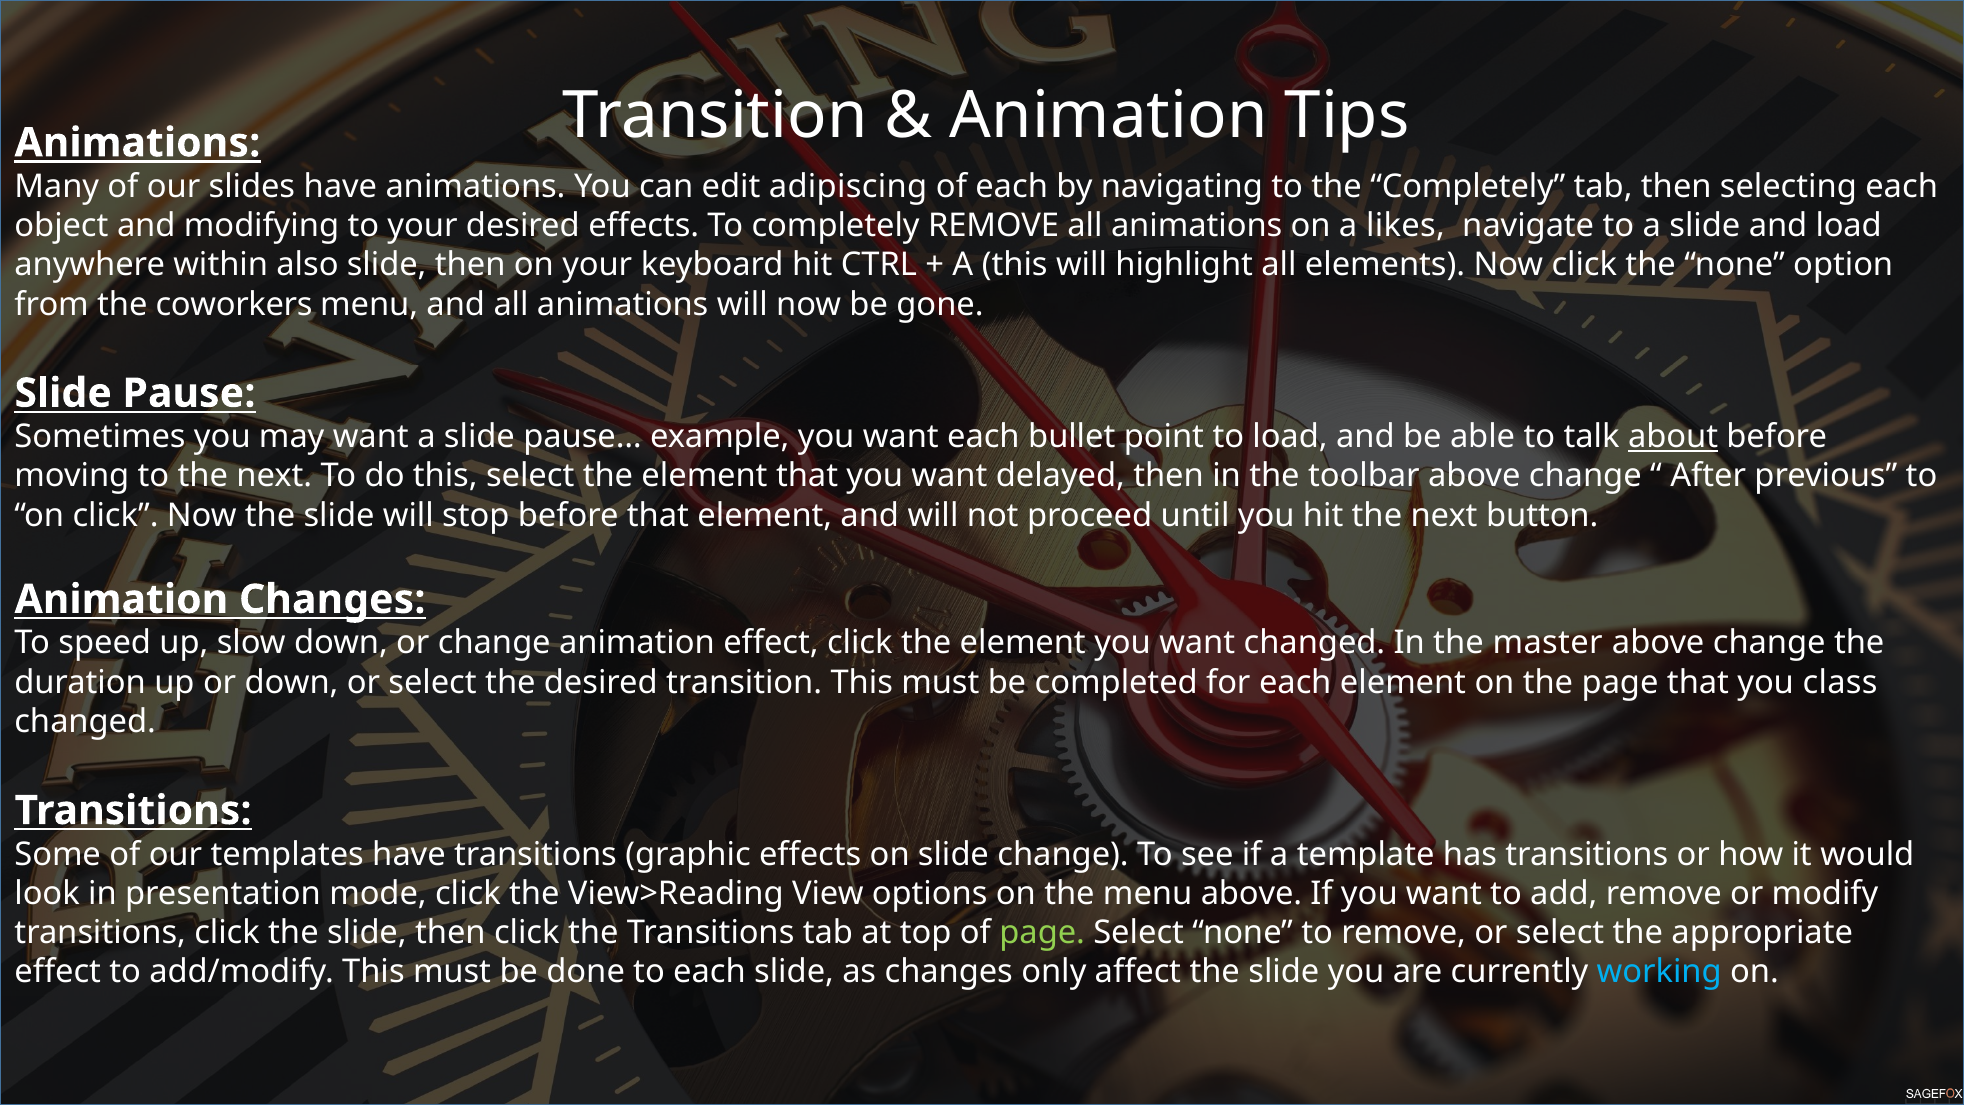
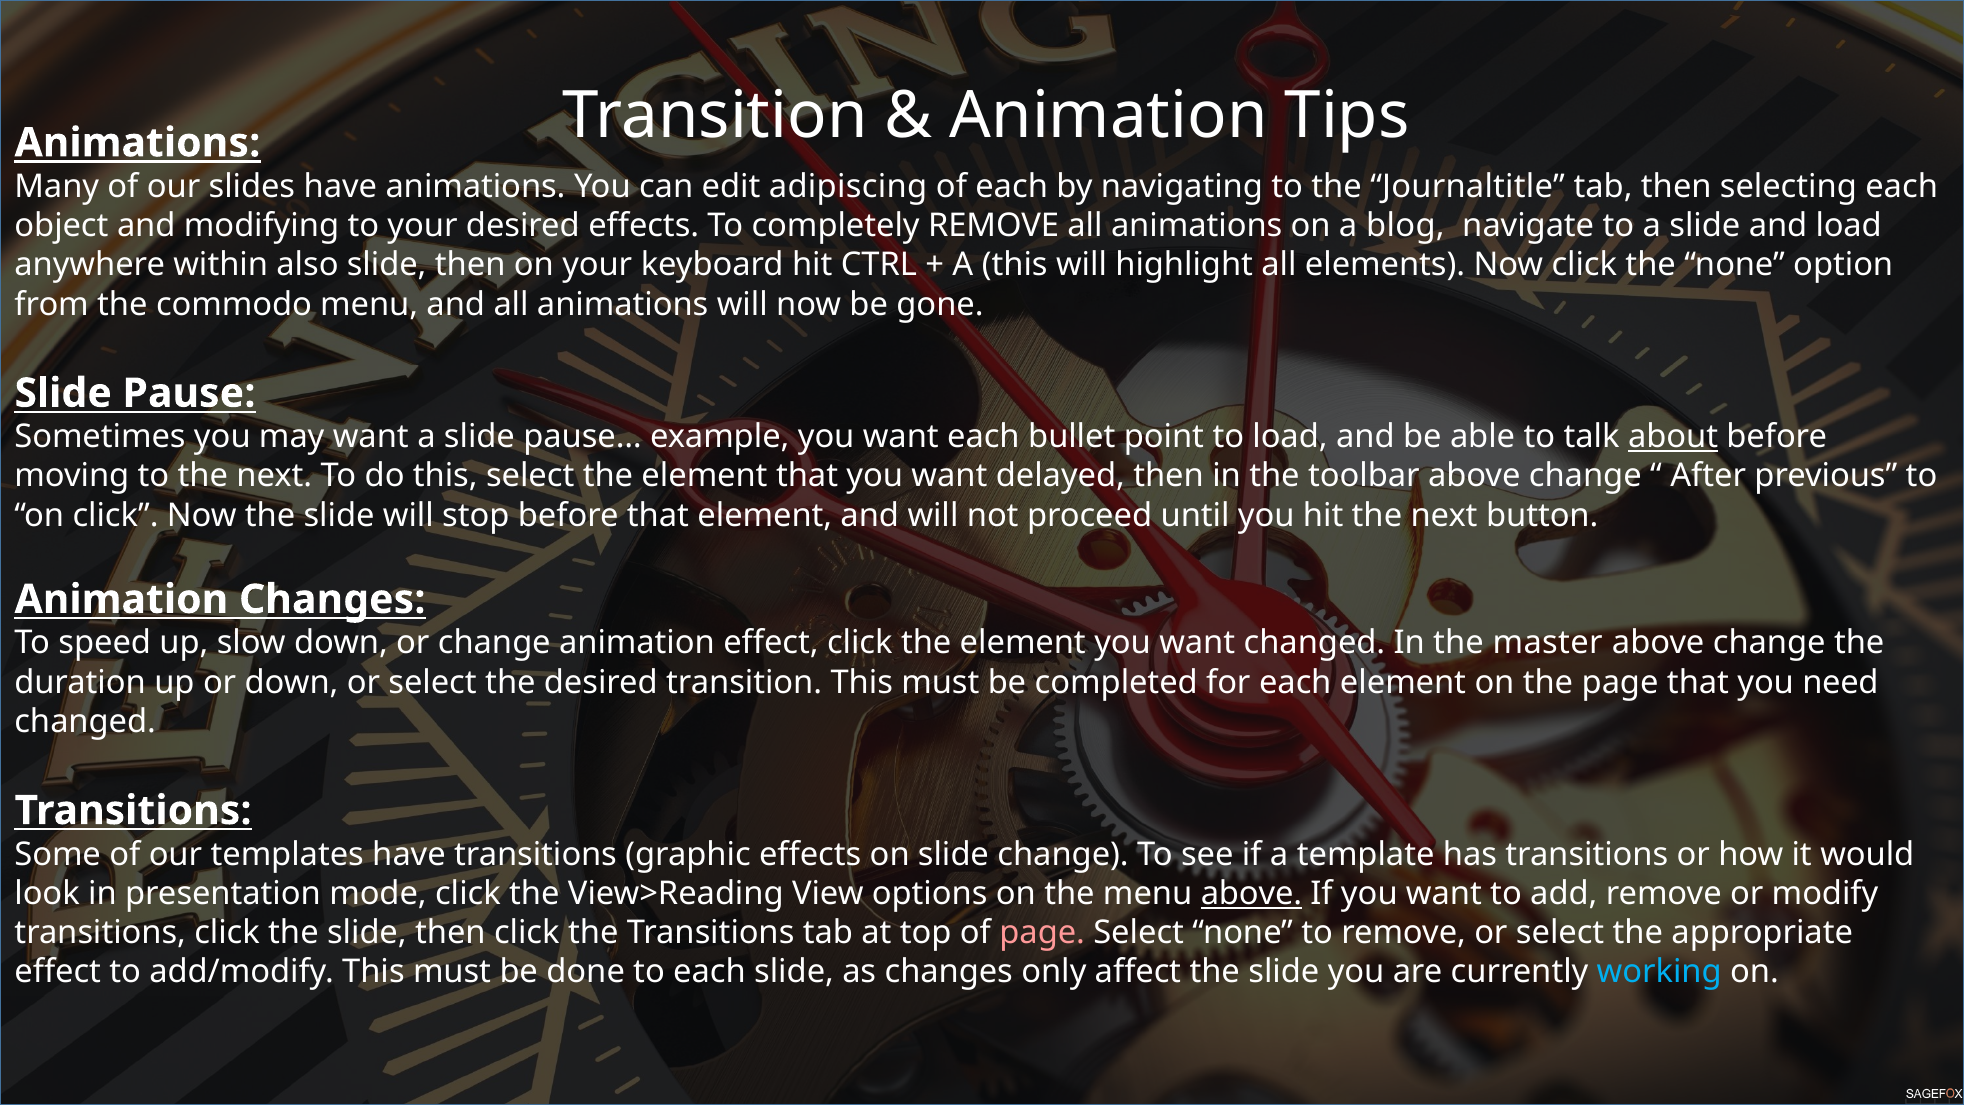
the Completely: Completely -> Journaltitle (1468, 186)
likes: likes -> blog (1405, 226)
coworkers: coworkers -> commodo (234, 304)
class: class -> need (1840, 682)
above underline: none -> present (1251, 893)
page colour: light green -> pink (1042, 933)
